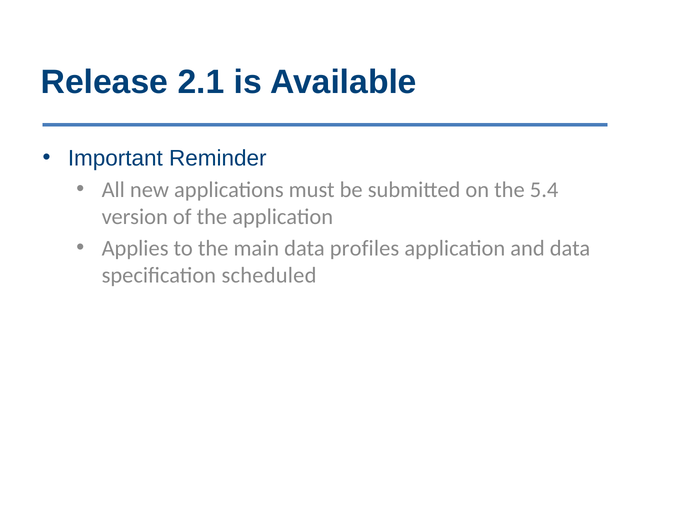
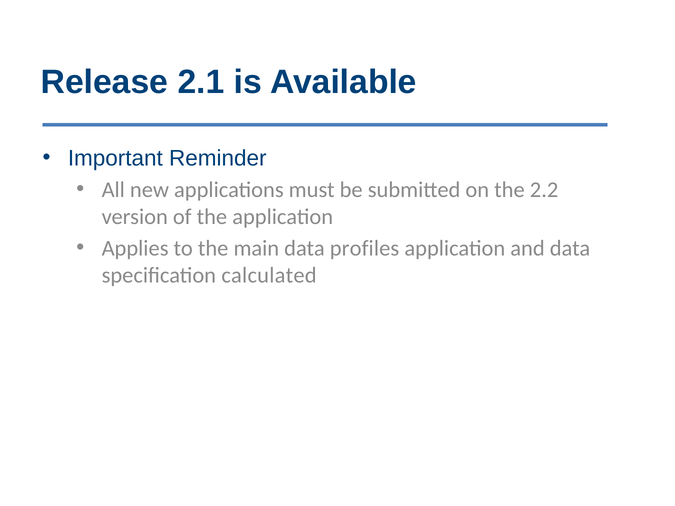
5.4: 5.4 -> 2.2 (544, 190)
scheduled: scheduled -> calculated (269, 275)
